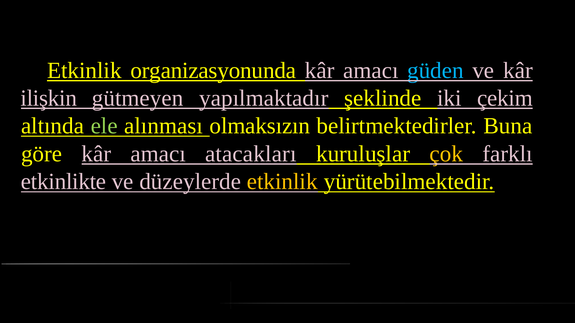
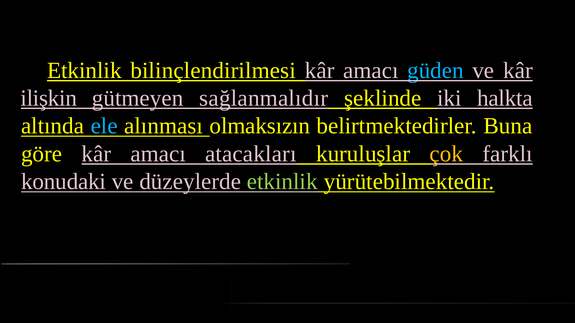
organizasyonunda: organizasyonunda -> bilinçlendirilmesi (213, 71)
yapılmaktadır: yapılmaktadır -> sağlanmalıdır (264, 98)
çekim: çekim -> halkta (505, 98)
ele colour: light green -> light blue (104, 126)
etkinlikte: etkinlikte -> konudaki (64, 182)
etkinlik colour: yellow -> light green (282, 182)
